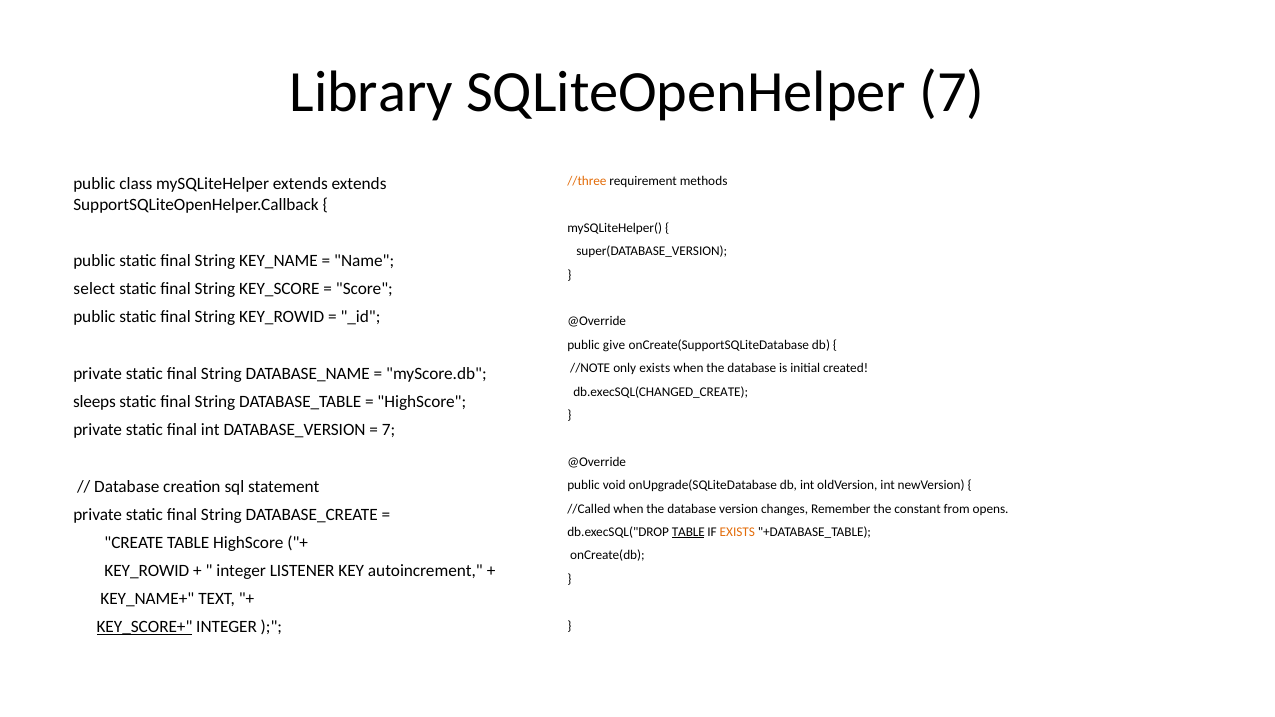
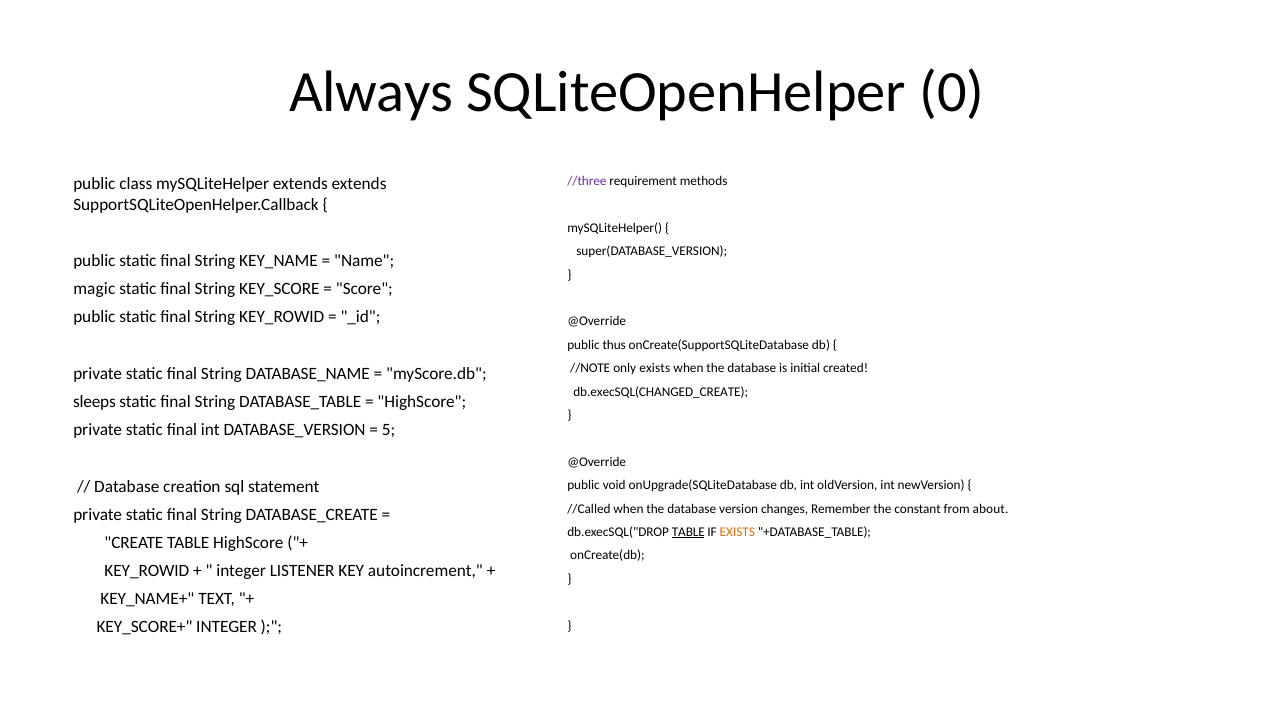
Library: Library -> Always (371, 93)
SQLiteOpenHelper 7: 7 -> 0 (952, 93)
//three colour: orange -> purple (587, 181)
select: select -> magic (94, 289)
give: give -> thus (614, 345)
7: 7 -> 5 (389, 430)
opens: opens -> about (991, 509)
KEY_SCORE+ underline: present -> none (145, 627)
